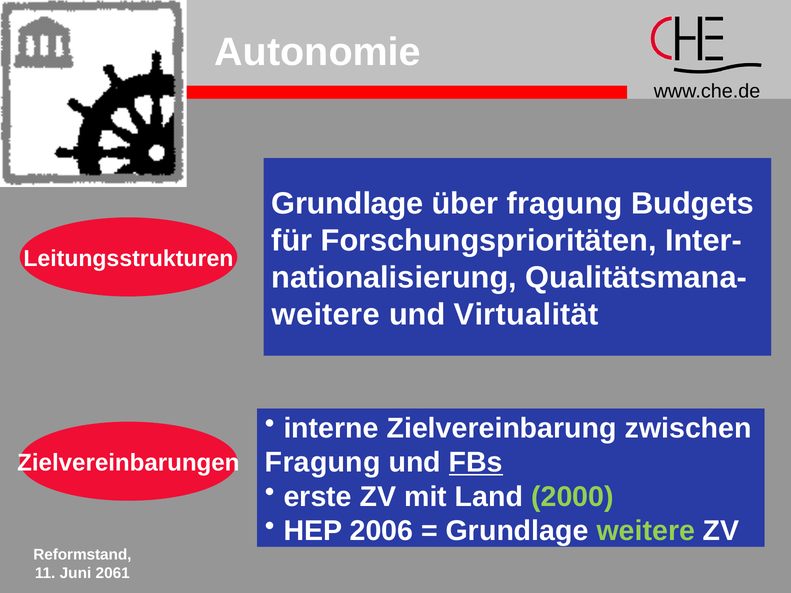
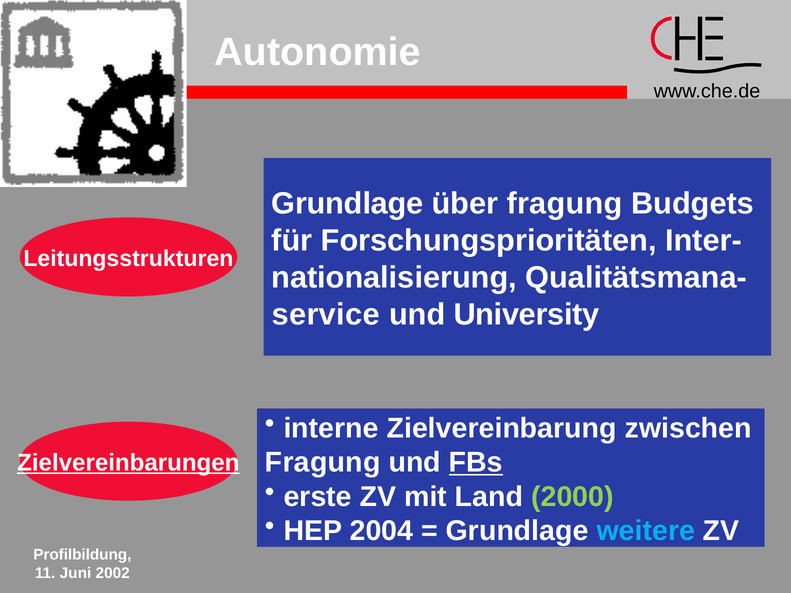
weitere: weitere -> service (326, 315)
Virtualität: Virtualität -> University (526, 315)
Zielvereinbarungen underline: none -> present (128, 463)
2006: 2006 -> 2004 (381, 531)
weitere colour: light green -> light blue (646, 531)
Reformstand: Reformstand -> Profilbildung (82, 555)
2061: 2061 -> 2002 (113, 573)
